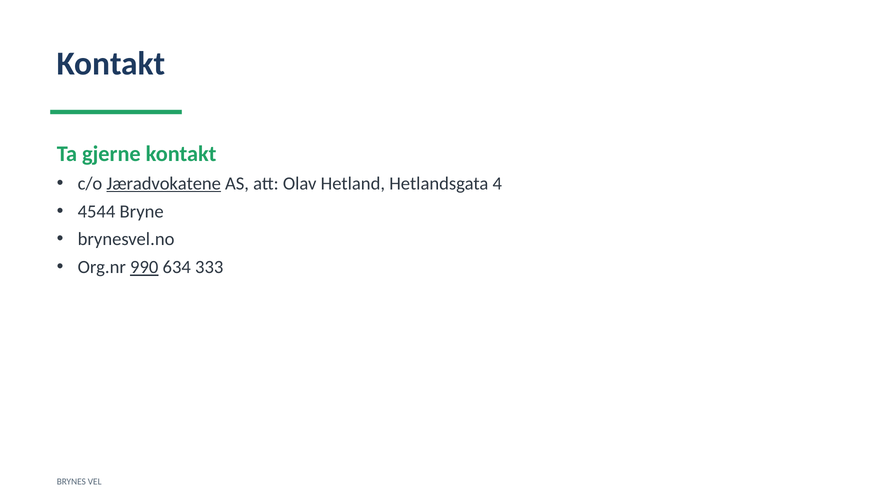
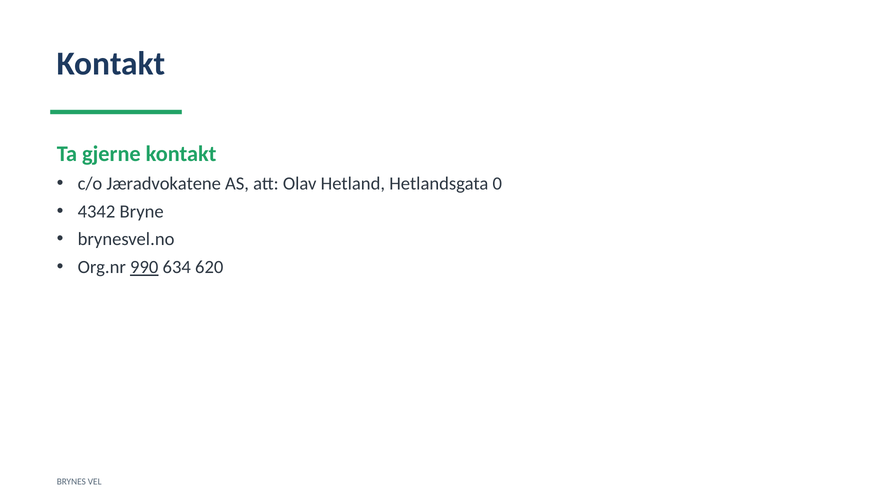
Jæradvokatene underline: present -> none (164, 183)
4: 4 -> 0 (497, 183)
4544: 4544 -> 4342 (96, 211)
333: 333 -> 620 (209, 267)
